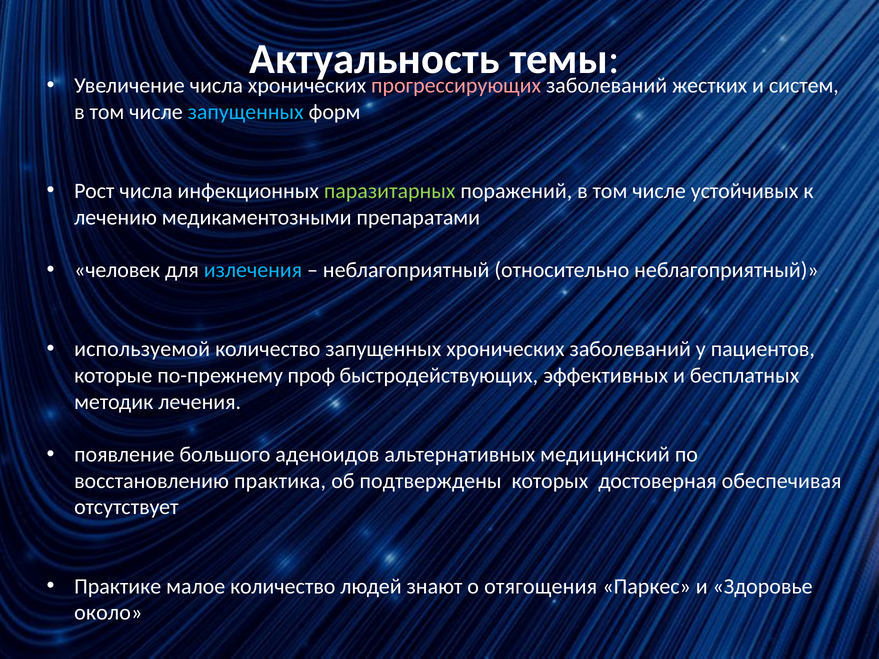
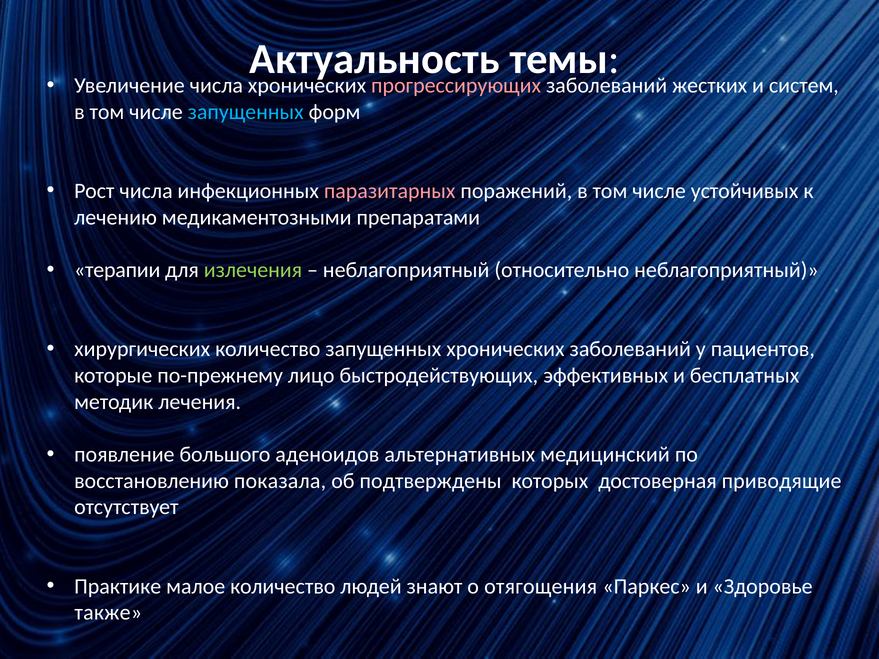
паразитарных colour: light green -> pink (390, 191)
человек: человек -> терапии (117, 270)
излечения colour: light blue -> light green (253, 270)
используемой: используемой -> хирургических (142, 349)
проф: проф -> лицо (311, 376)
практика: практика -> показала (280, 481)
обеспечивая: обеспечивая -> приводящие (782, 481)
около: около -> также (108, 613)
